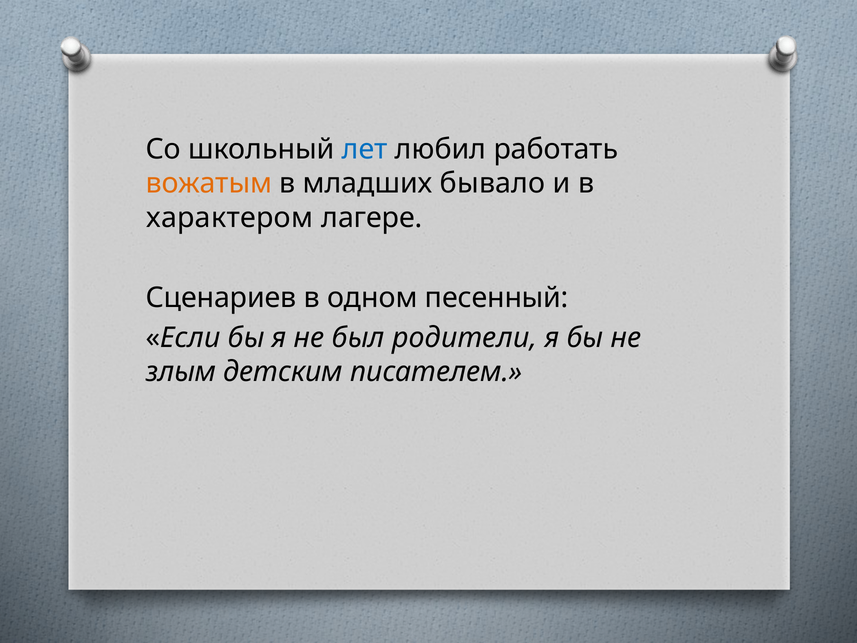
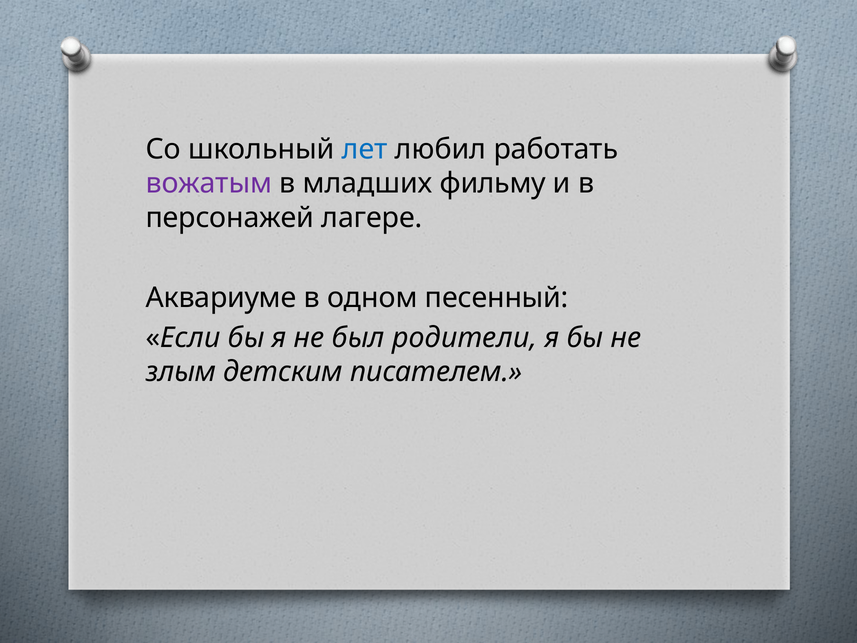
вожатым colour: orange -> purple (209, 183)
бывало: бывало -> фильму (493, 183)
характером: характером -> персонажей (230, 218)
Сценариев: Сценариев -> Аквариуме (221, 298)
